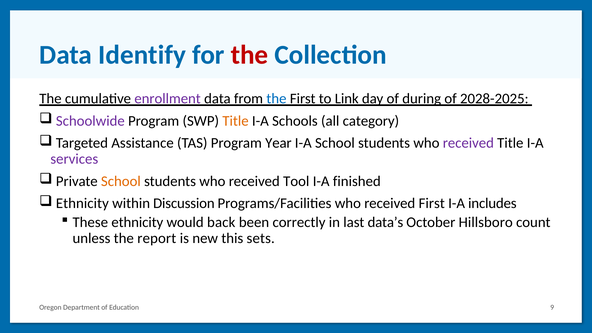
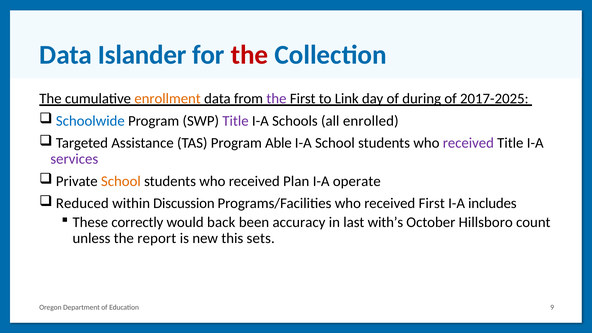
Identify: Identify -> Islander (142, 55)
enrollment colour: purple -> orange (168, 99)
the colour: blue -> purple (276, 99)
2028-2025: 2028-2025 -> 2017-2025 (494, 99)
Schoolwide colour: purple -> blue (90, 121)
Title colour: orange -> purple (235, 121)
category: category -> enrolled (371, 121)
Year: Year -> Able (278, 143)
Tool: Tool -> Plan (296, 181)
finished: finished -> operate (357, 181)
Ethnicity: Ethnicity -> Reduced (82, 203)
These ethnicity: ethnicity -> correctly (137, 222)
correctly: correctly -> accuracy (299, 222)
data’s: data’s -> with’s (385, 222)
